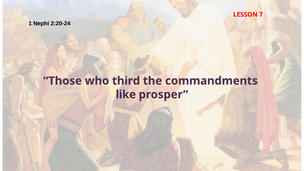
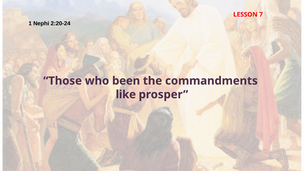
third: third -> been (126, 81)
